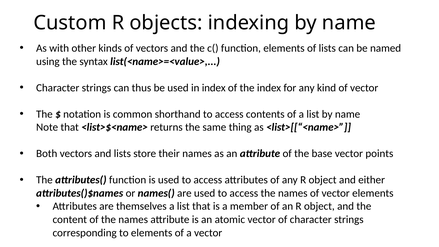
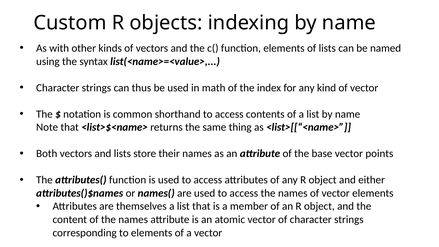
in index: index -> math (214, 88)
